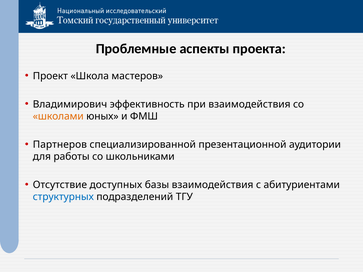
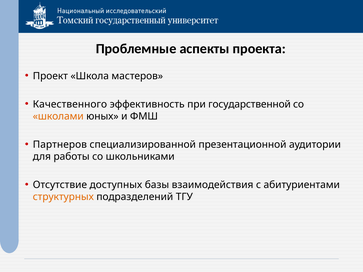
Владимирович: Владимирович -> Качественного (70, 104)
при взаимодействия: взаимодействия -> государственной (250, 104)
структурных colour: blue -> orange (63, 197)
